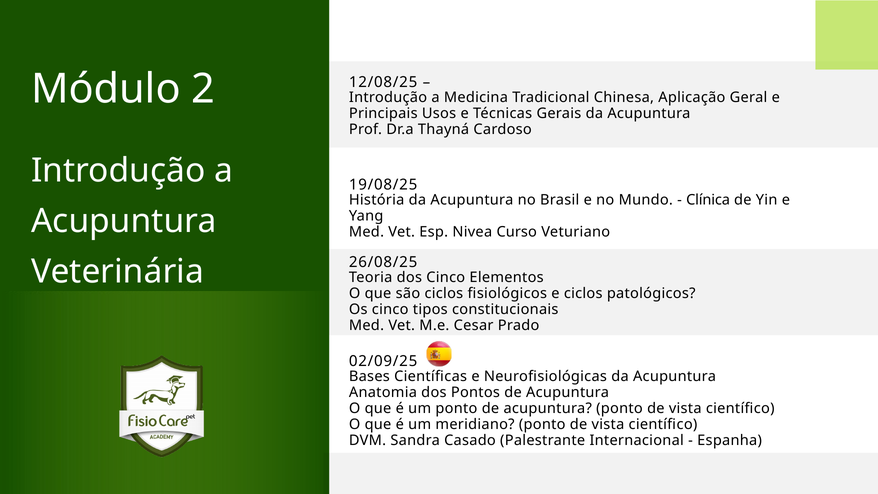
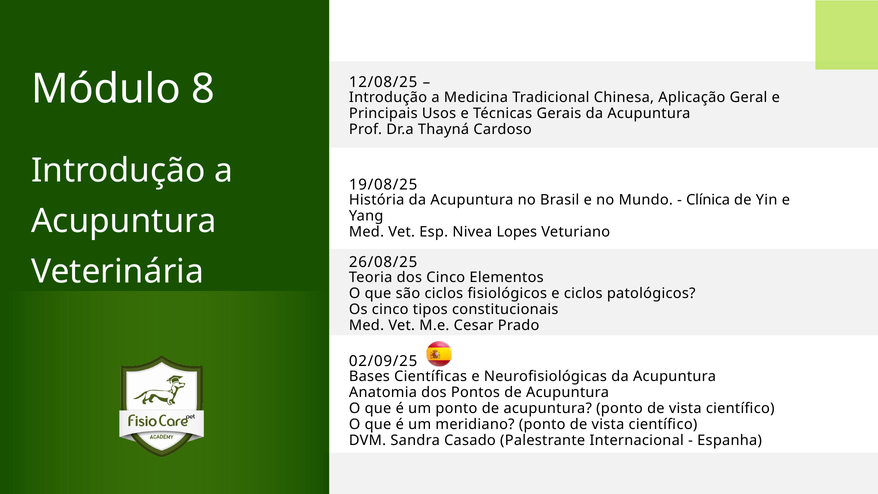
2: 2 -> 8 (203, 89)
Curso: Curso -> Lopes (517, 232)
